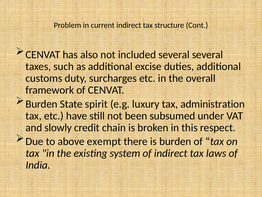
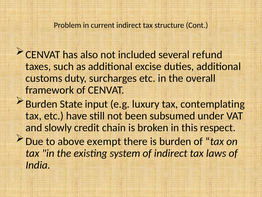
several several: several -> refund (207, 54)
spirit: spirit -> input (96, 104)
administration: administration -> contemplating (213, 104)
